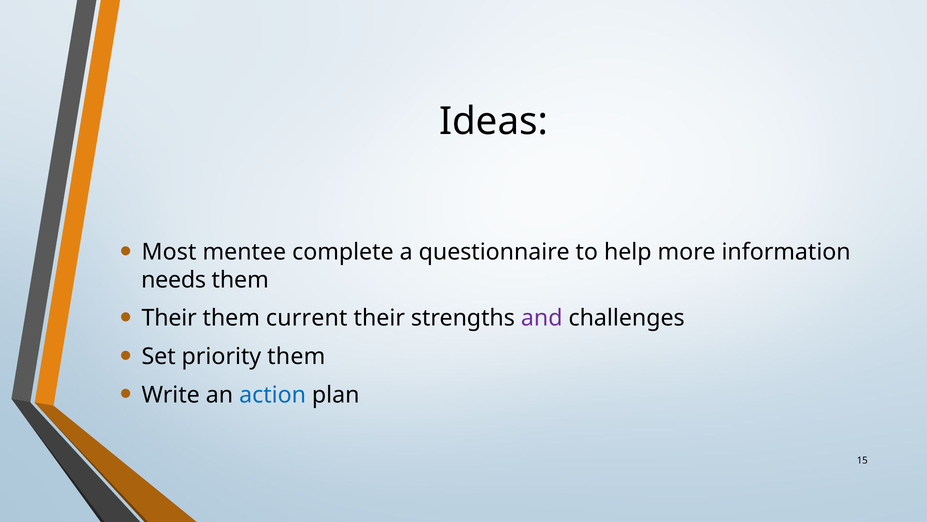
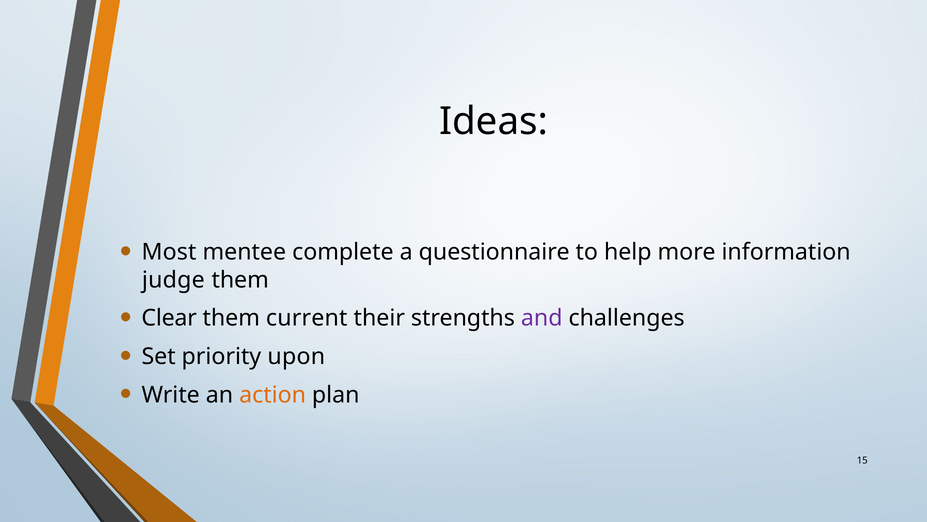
needs: needs -> judge (173, 280)
Their: Their -> Clear (169, 318)
priority them: them -> upon (296, 356)
action colour: blue -> orange (273, 394)
